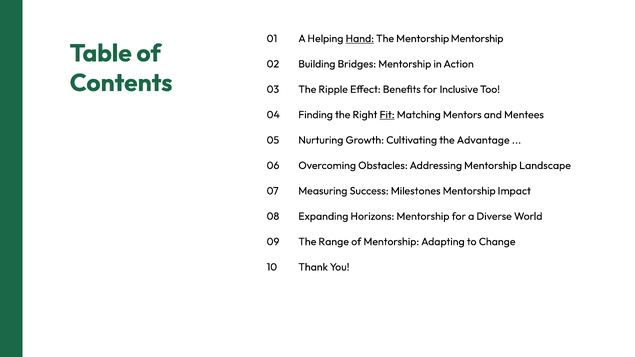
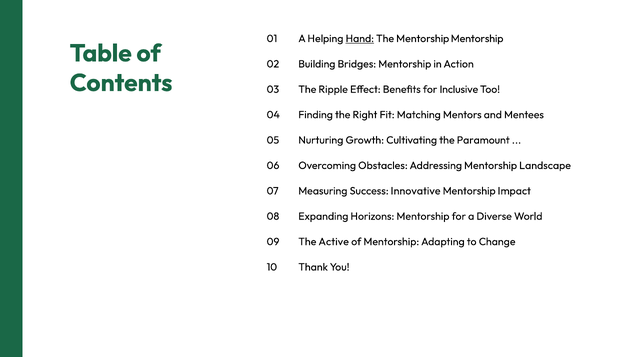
Fit underline: present -> none (387, 115)
Advantage: Advantage -> Paramount (483, 140)
Milestones: Milestones -> Innovative (416, 191)
Range: Range -> Active (334, 242)
